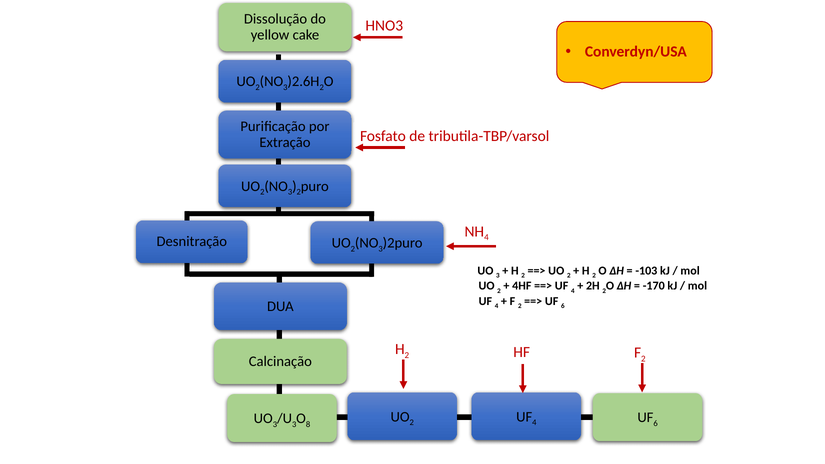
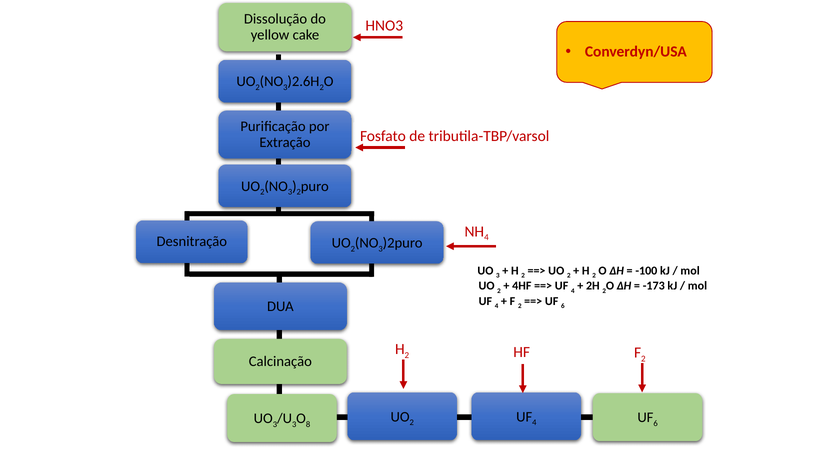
-103: -103 -> -100 (646, 271)
-170: -170 -> -173 (654, 286)
